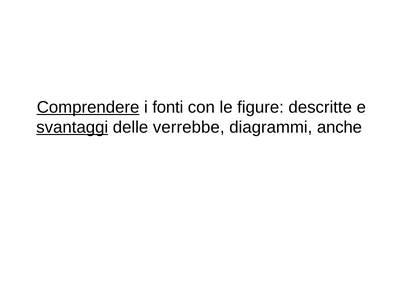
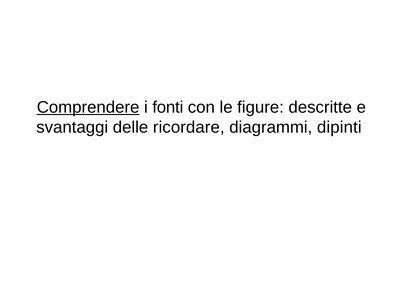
svantaggi underline: present -> none (72, 127)
verrebbe: verrebbe -> ricordare (189, 127)
anche: anche -> dipinti (339, 127)
